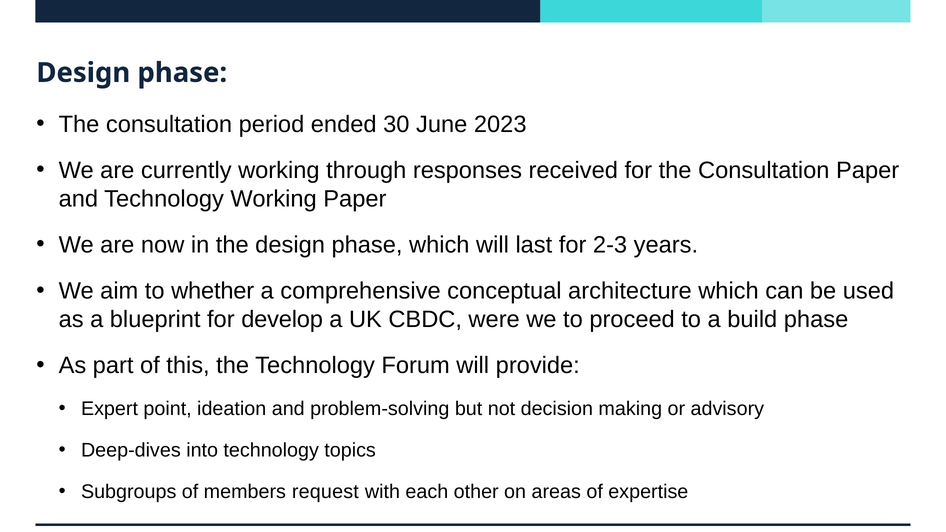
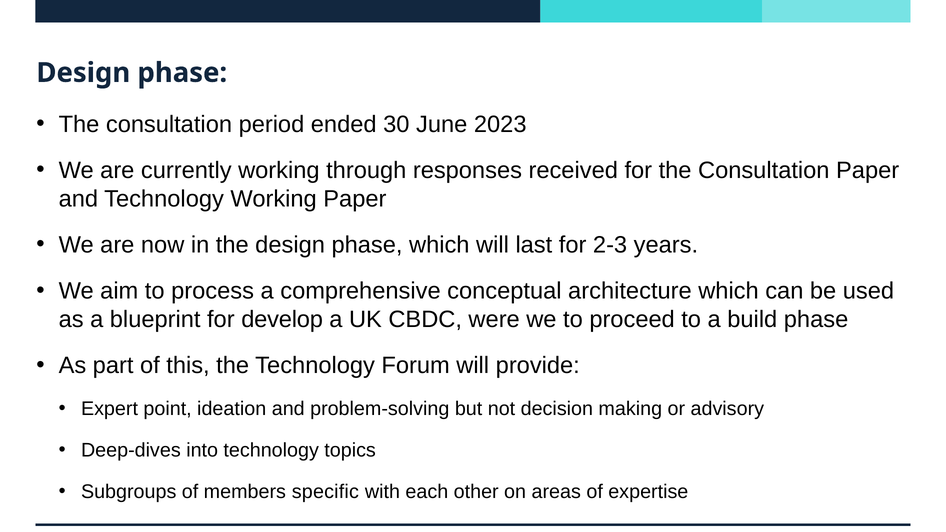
whether: whether -> process (213, 291)
request: request -> specific (325, 492)
